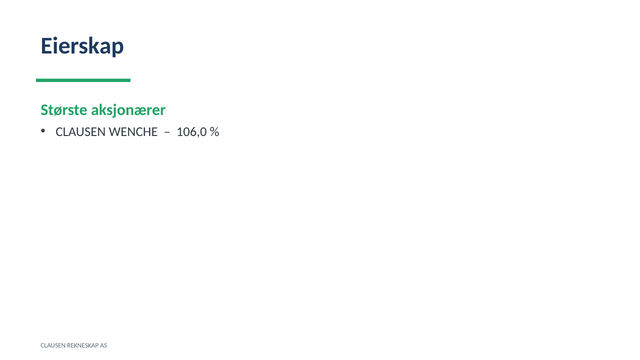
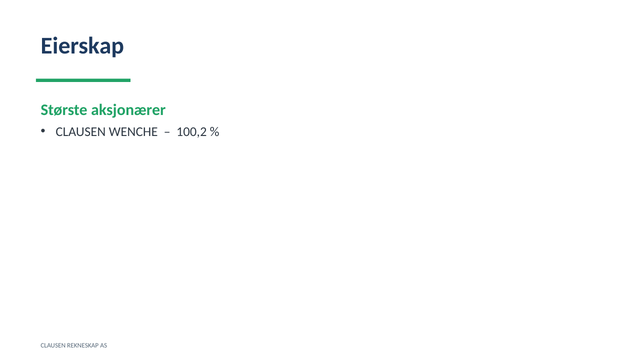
106,0: 106,0 -> 100,2 (192, 132)
